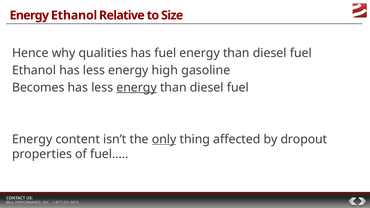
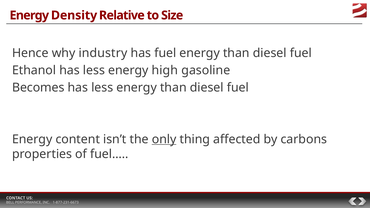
Energy Ethanol: Ethanol -> Density (74, 15)
qualities: qualities -> industry (103, 53)
energy underline: present -> none (137, 87)
dropout: dropout -> carbons (304, 139)
